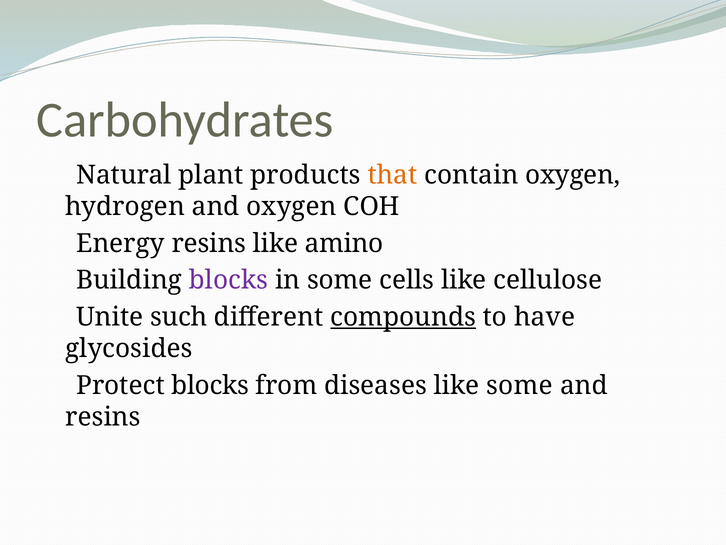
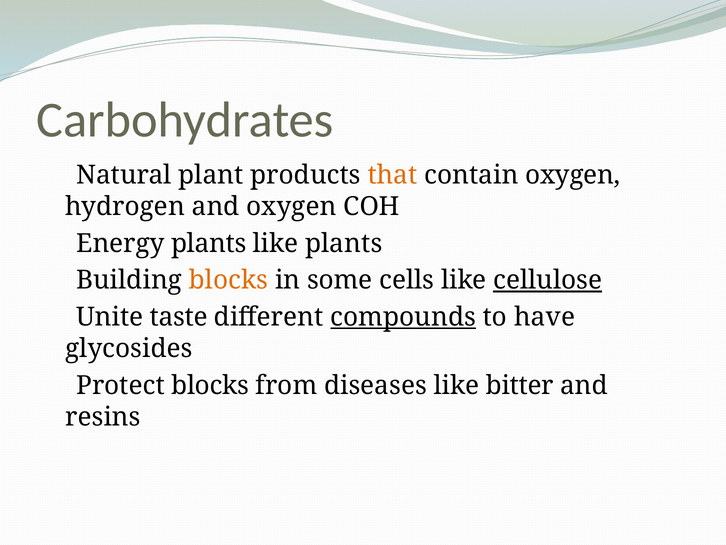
Energy resins: resins -> plants (209, 243)
like amino: amino -> plants (344, 243)
blocks colour: purple -> orange (229, 280)
cellulose underline: none -> present (548, 280)
such: such -> taste (179, 317)
like some: some -> bitter (520, 385)
